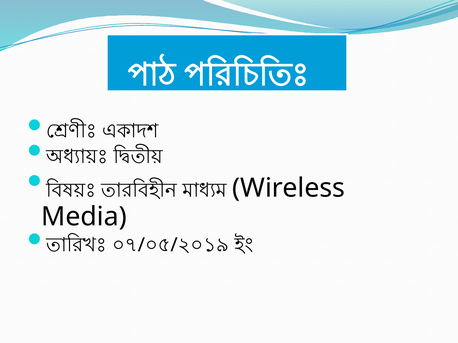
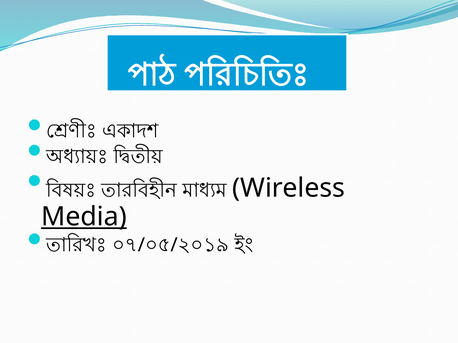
Media underline: none -> present (84, 217)
